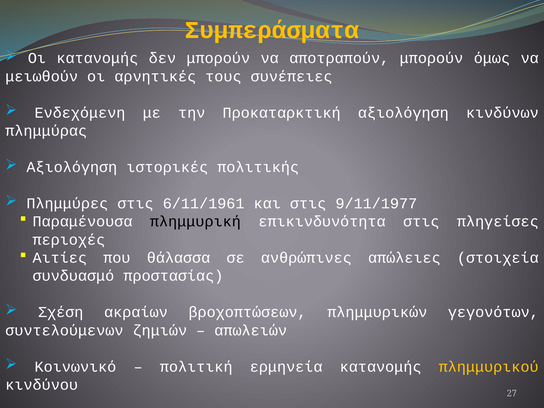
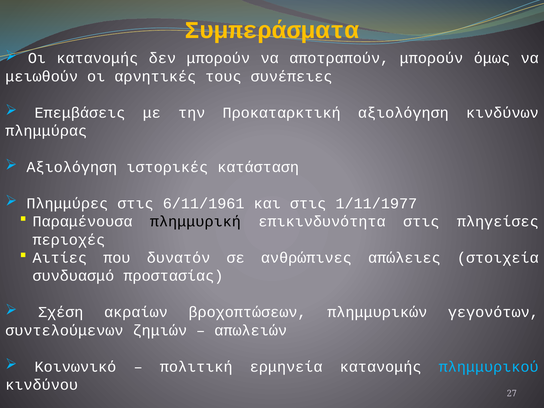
Ενδεχόμενη: Ενδεχόμενη -> Επεμβάσεις (80, 113)
πολιτικής: πολιτικής -> κατάσταση (258, 167)
9/11/1977: 9/11/1977 -> 1/11/1977 (376, 203)
θάλασσα: θάλασσα -> δυνατόν (179, 258)
πλημμυρικού colour: yellow -> light blue (489, 367)
